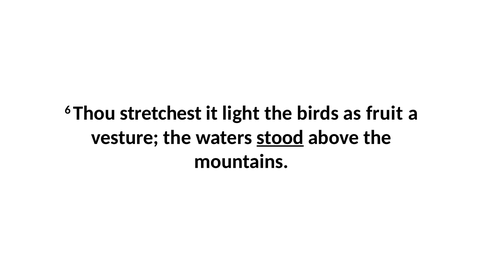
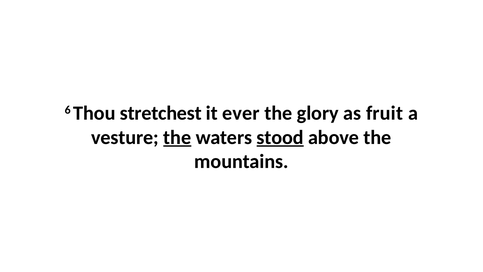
light: light -> ever (241, 113)
birds: birds -> glory (318, 113)
the underline: none -> present (177, 137)
